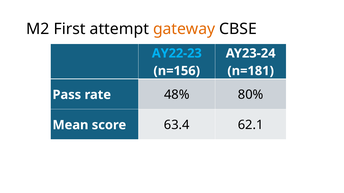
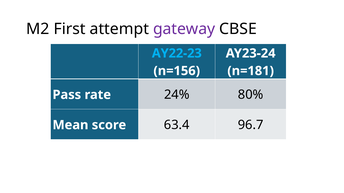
gateway colour: orange -> purple (184, 29)
48%: 48% -> 24% (177, 95)
62.1: 62.1 -> 96.7 (251, 125)
